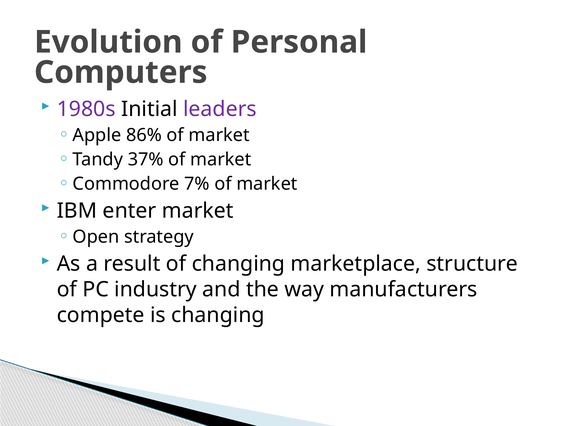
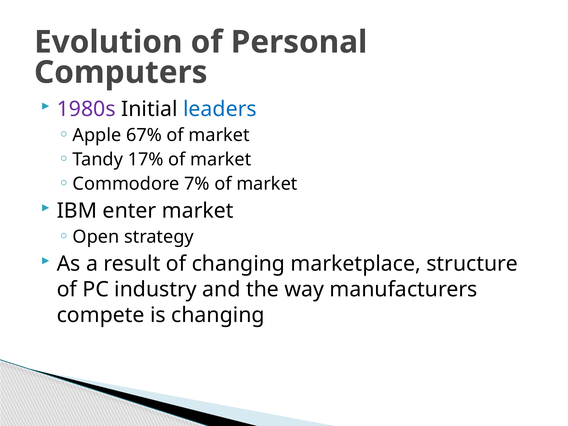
leaders colour: purple -> blue (220, 109)
86%: 86% -> 67% (144, 135)
37%: 37% -> 17% (146, 159)
